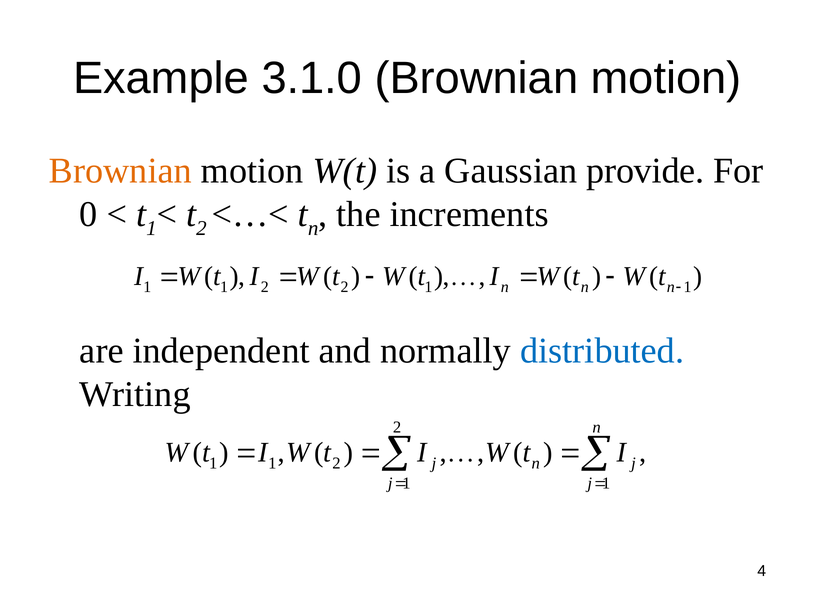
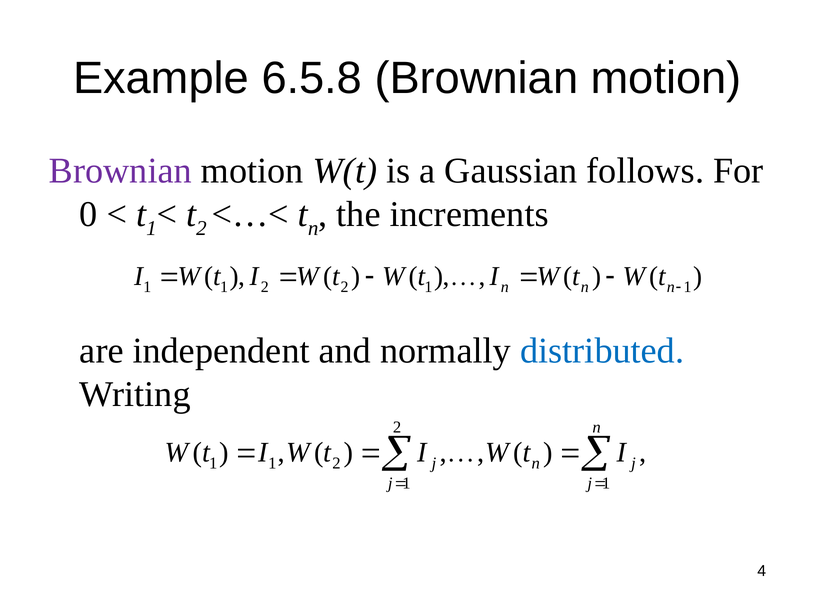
3.1.0: 3.1.0 -> 6.5.8 (312, 79)
Brownian colour: orange -> purple (120, 171)
provide: provide -> follows (645, 171)
